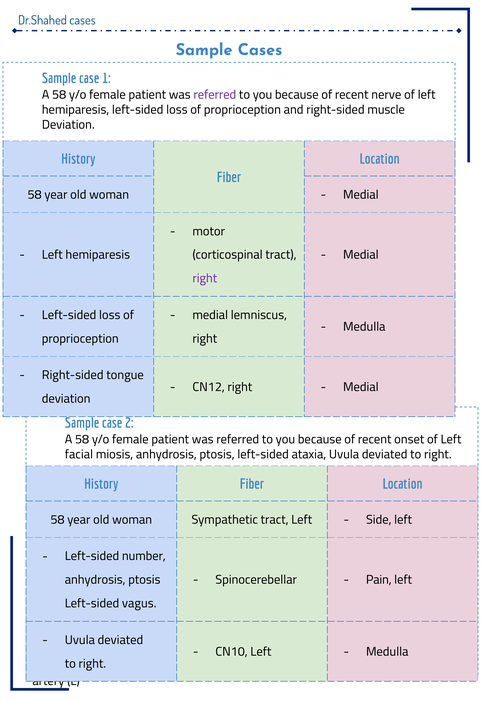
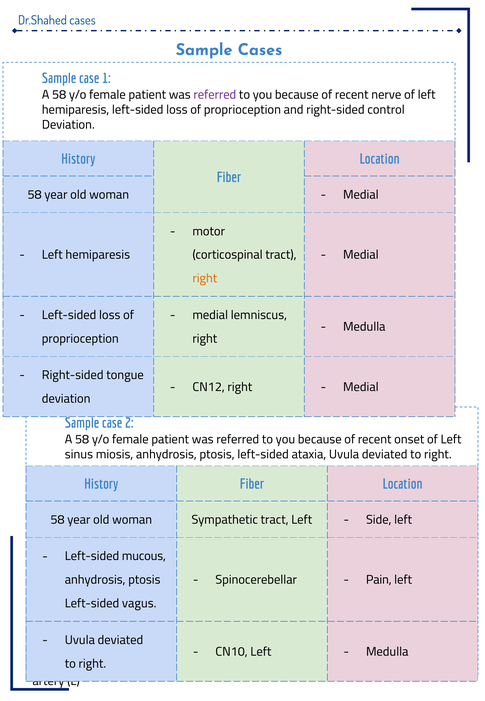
muscle: muscle -> control (386, 110)
right colour: purple -> orange (205, 278)
facial: facial -> sinus (79, 454)
number: number -> mucous (144, 556)
